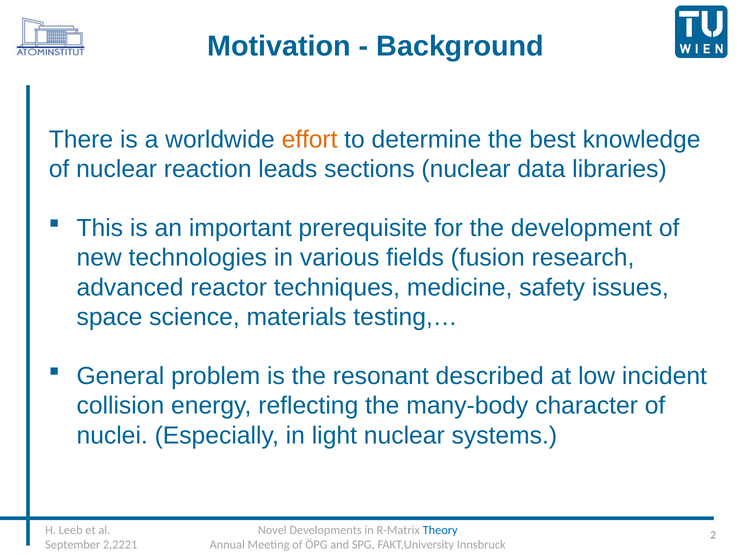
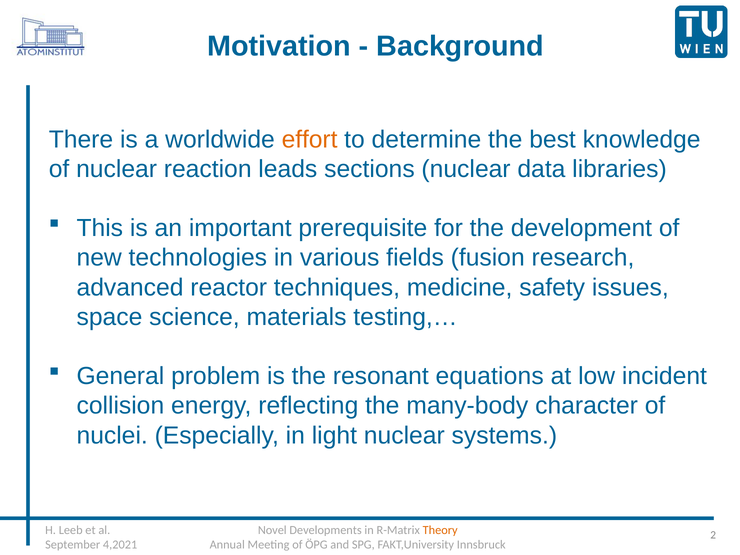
described: described -> equations (490, 376)
Theory colour: blue -> orange (440, 530)
2,2221: 2,2221 -> 4,2021 (120, 545)
